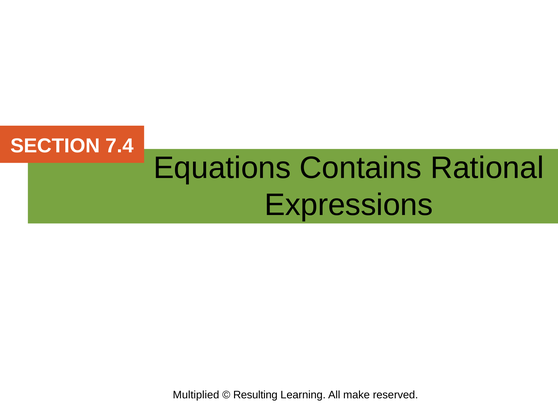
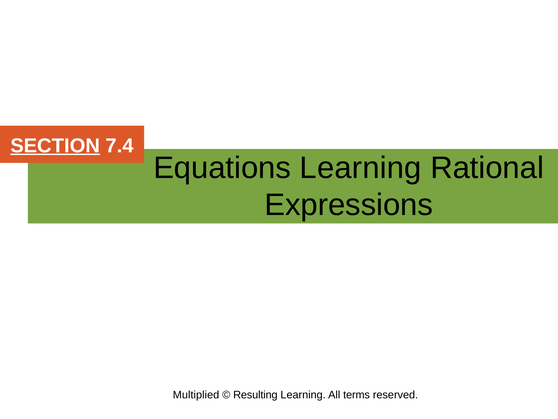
SECTION underline: none -> present (55, 146)
Equations Contains: Contains -> Learning (361, 168)
make: make -> terms (357, 394)
